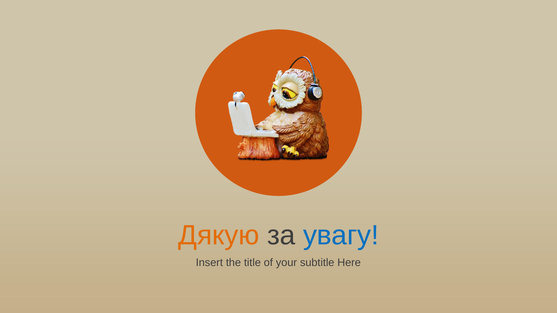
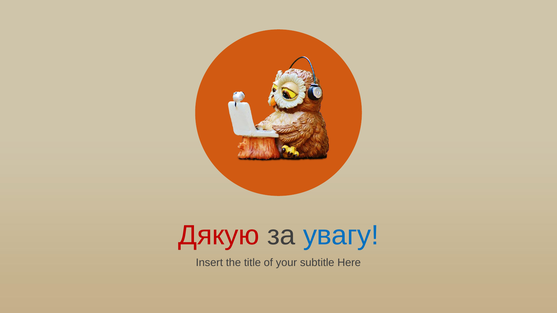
Дякую colour: orange -> red (219, 235)
